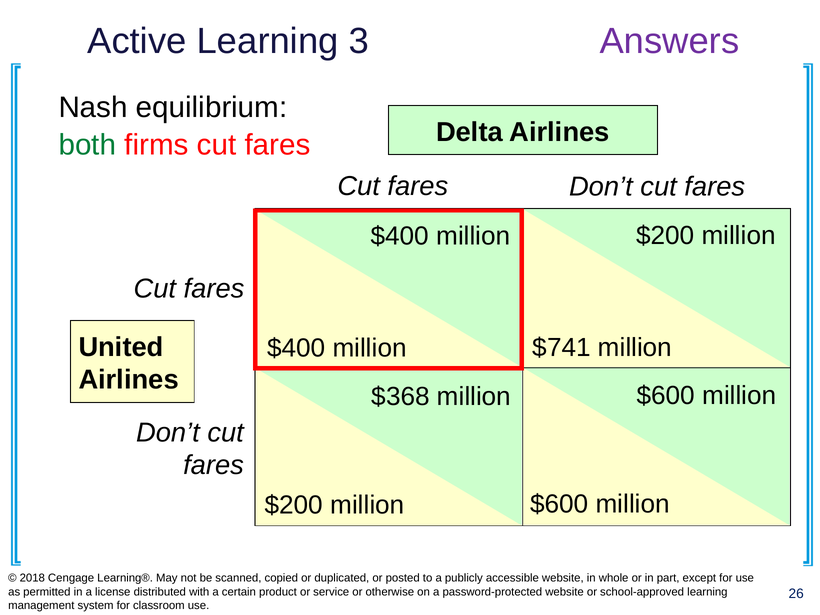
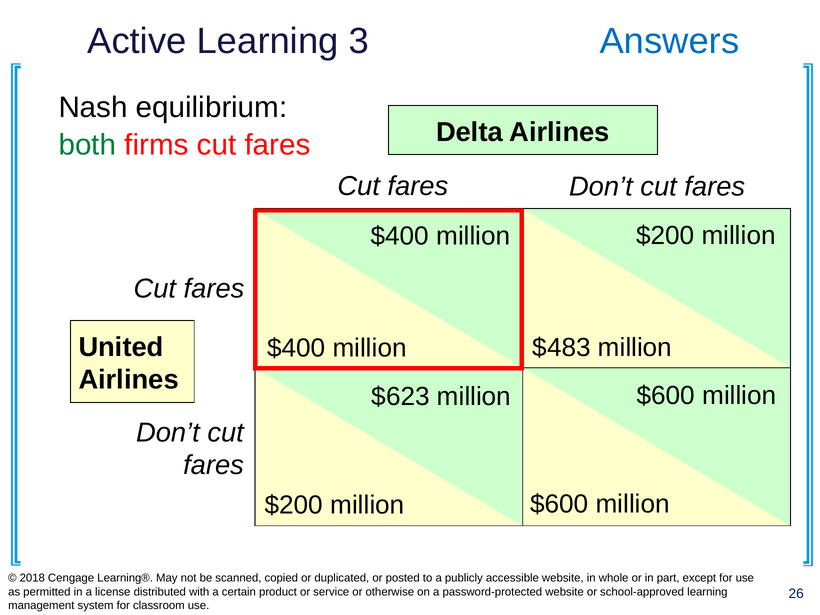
Answers colour: purple -> blue (669, 41)
$741: $741 -> $483 (562, 348)
$368: $368 -> $623 (401, 397)
